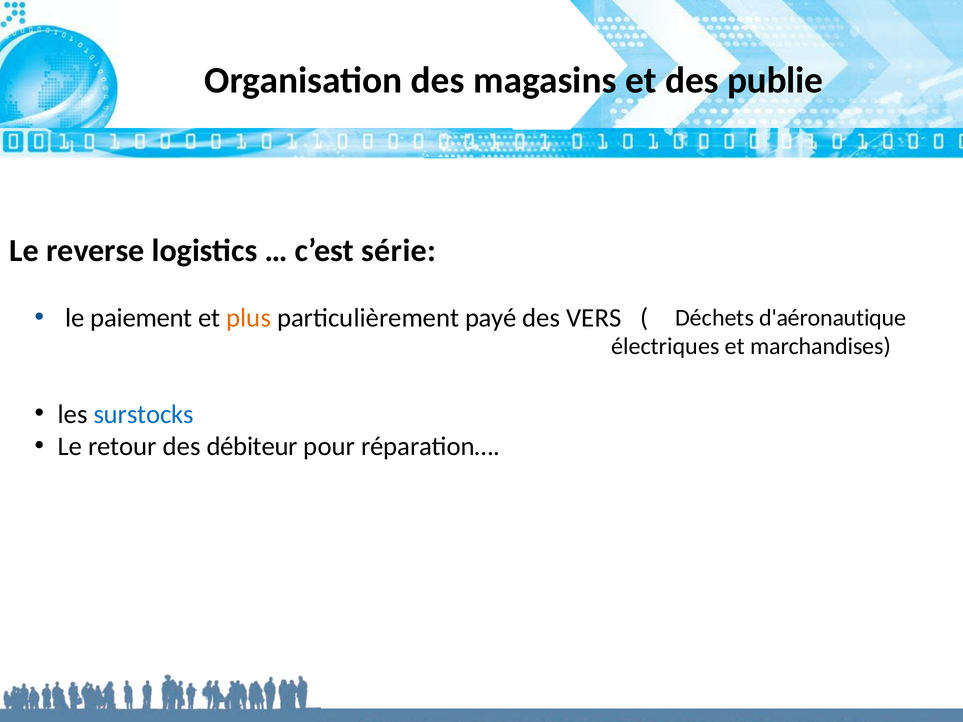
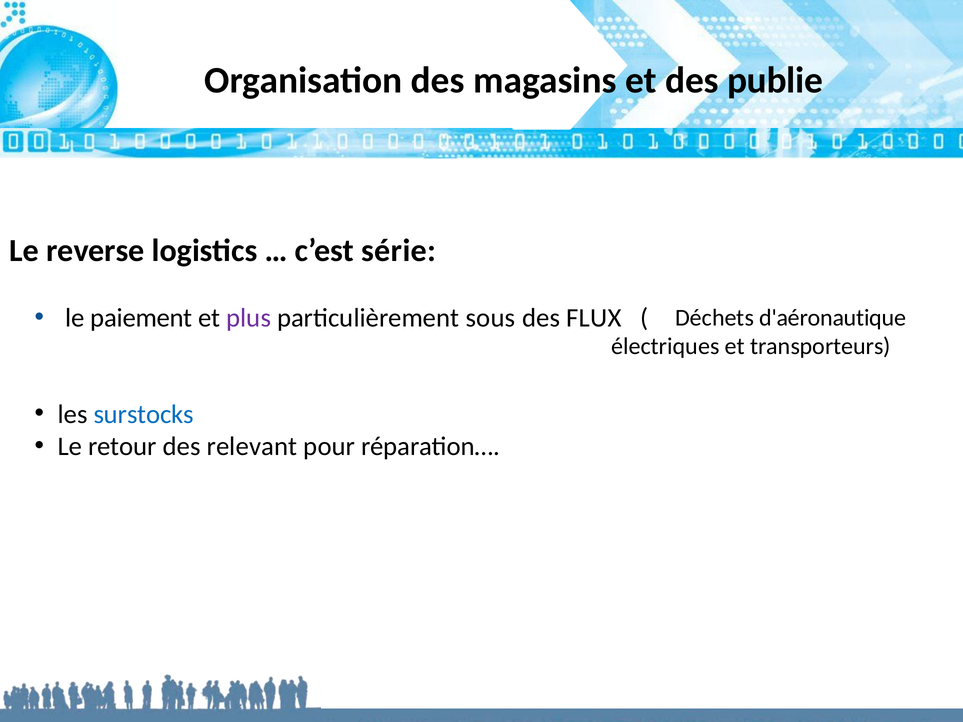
plus colour: orange -> purple (249, 318)
payé: payé -> sous (490, 318)
VERS: VERS -> FLUX (594, 318)
marchandises: marchandises -> transporteurs (820, 347)
débiteur: débiteur -> relevant (252, 446)
